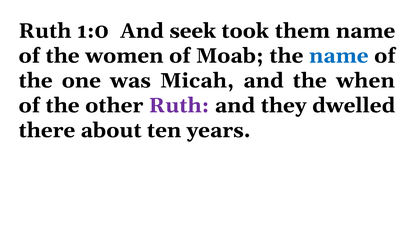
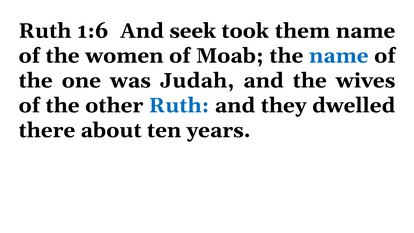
1:0: 1:0 -> 1:6 (93, 31)
Micah: Micah -> Judah (197, 81)
when: when -> wives (366, 81)
Ruth colour: purple -> blue (179, 105)
